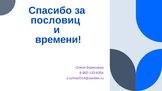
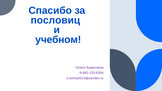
времени: времени -> учебном (58, 40)
